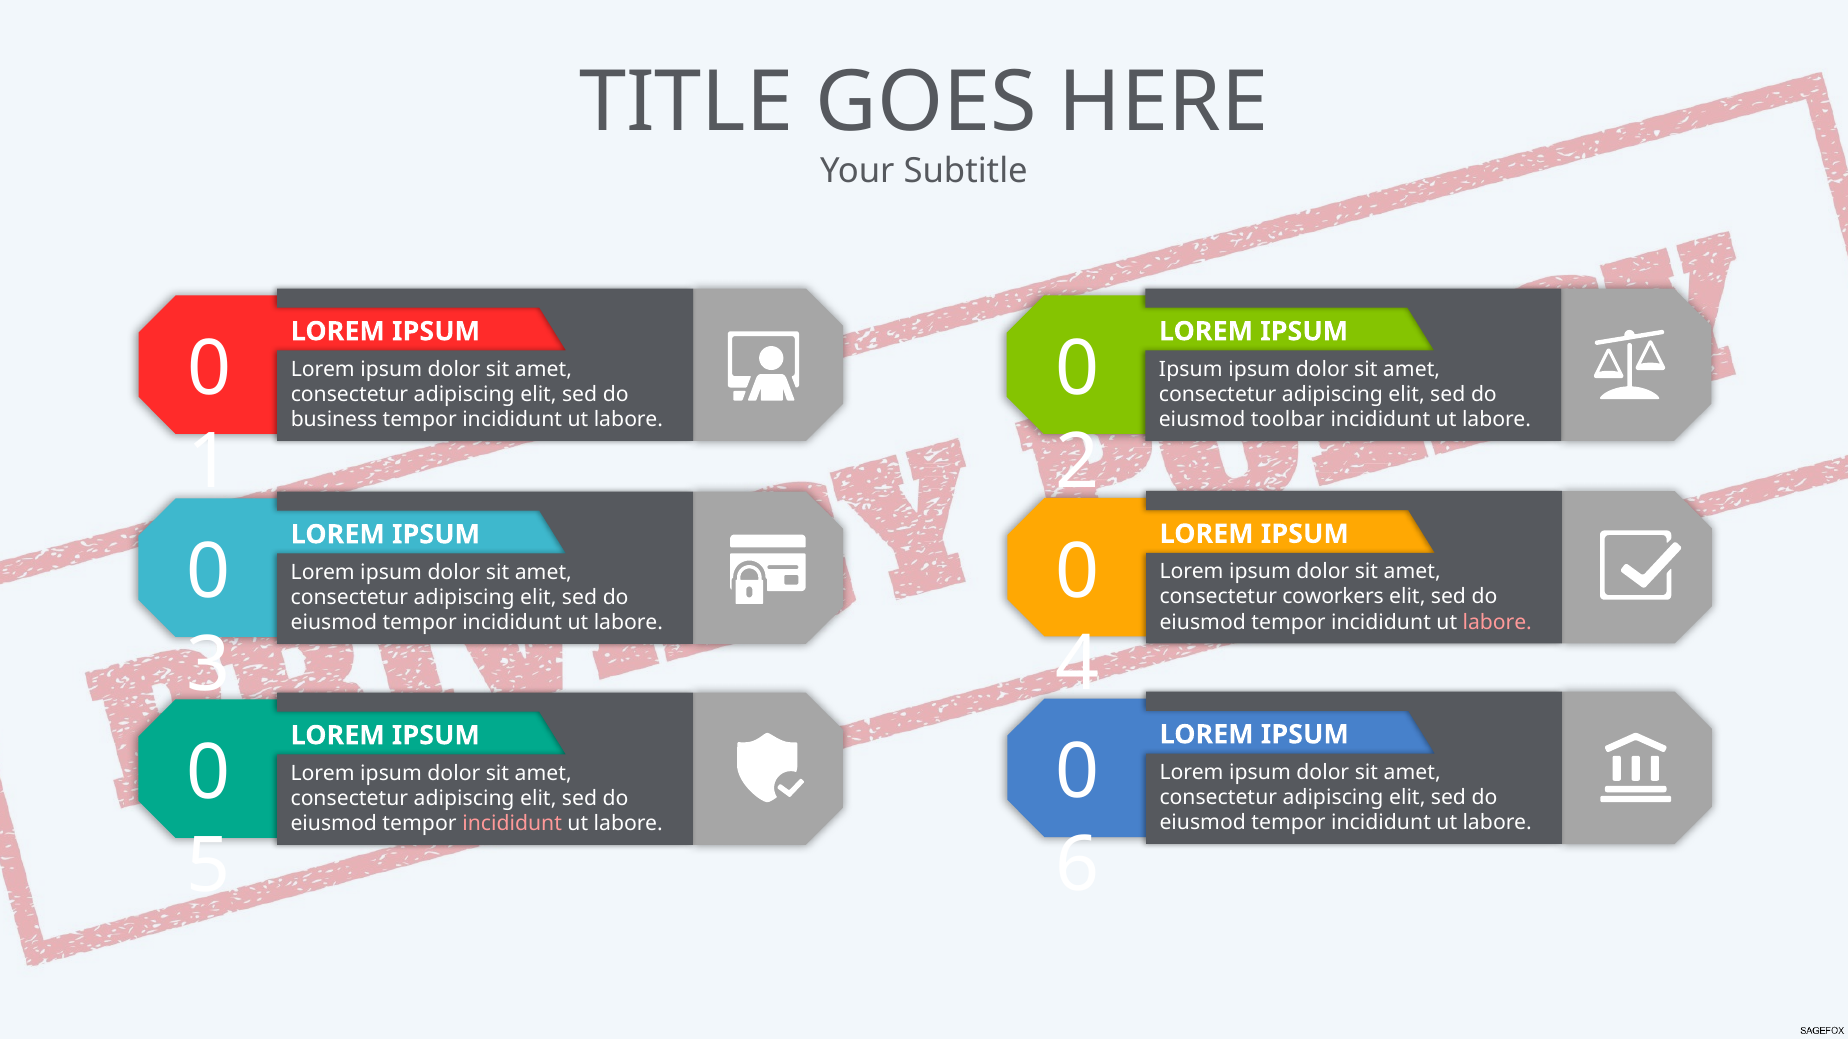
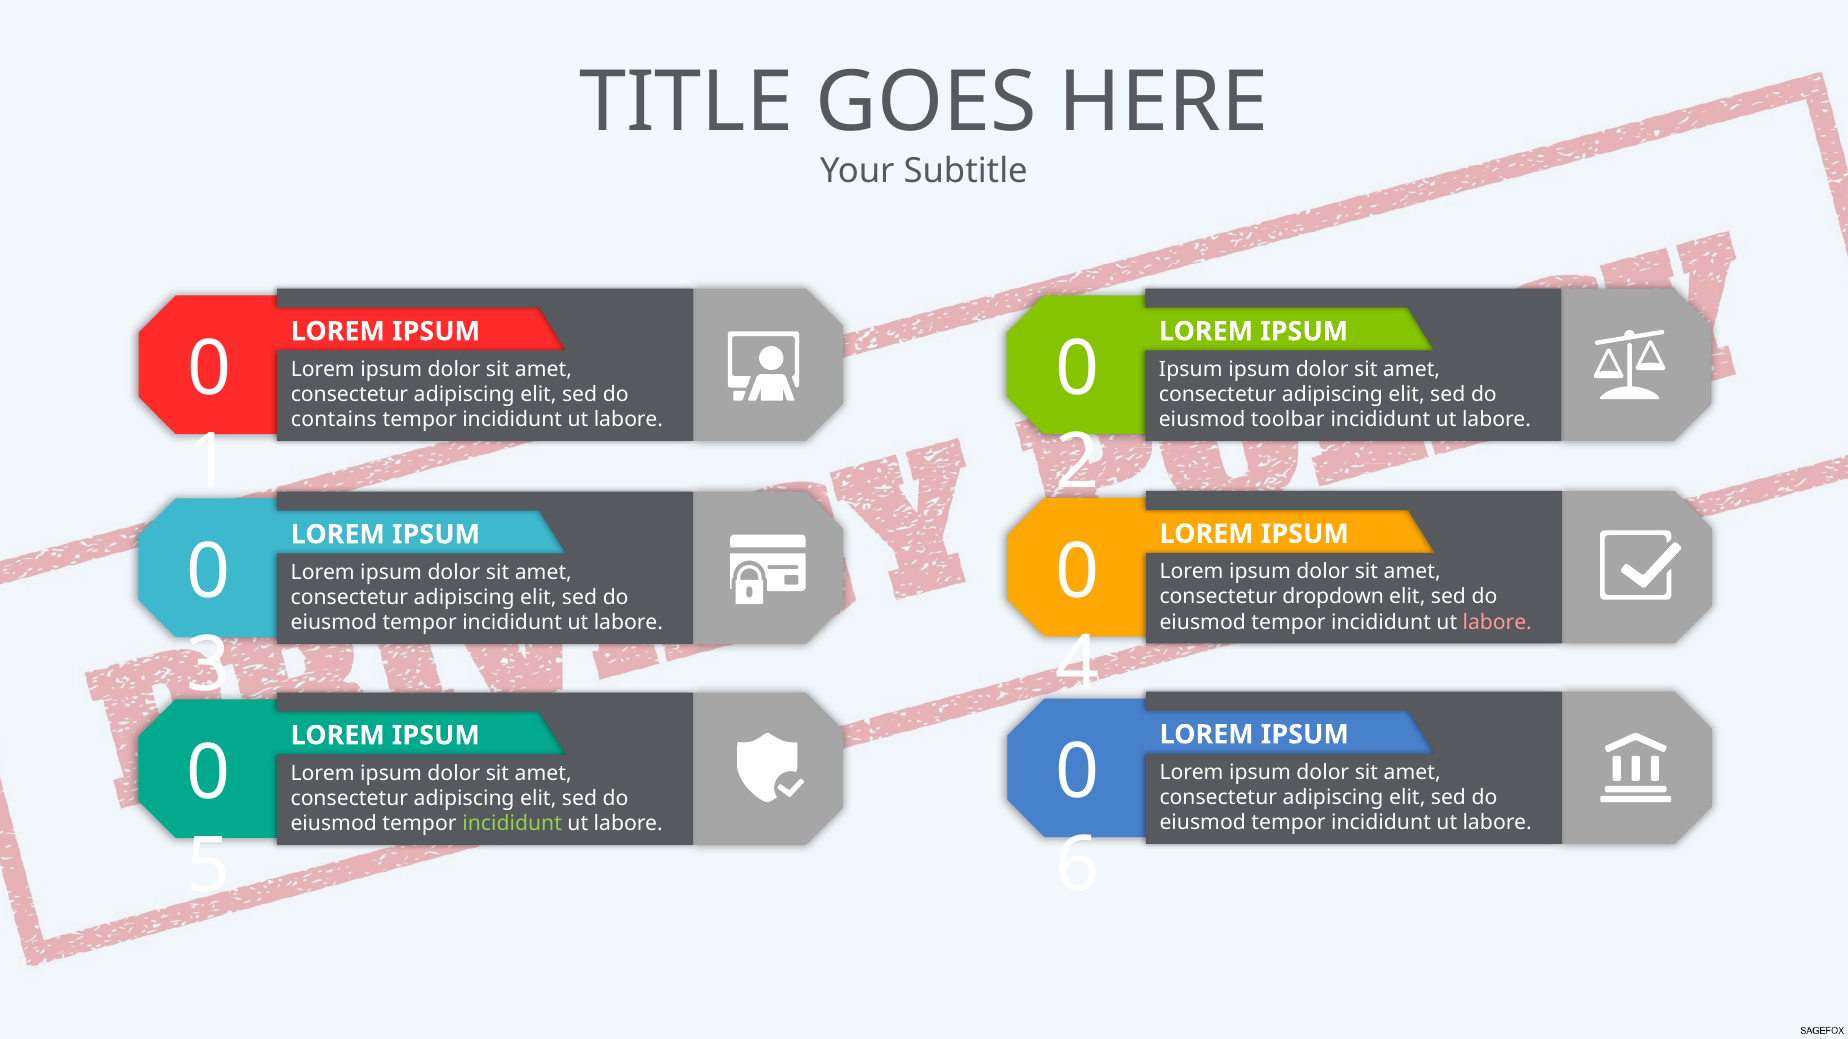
business: business -> contains (334, 420)
coworkers: coworkers -> dropdown (1333, 597)
incididunt colour: pink -> light green (512, 824)
